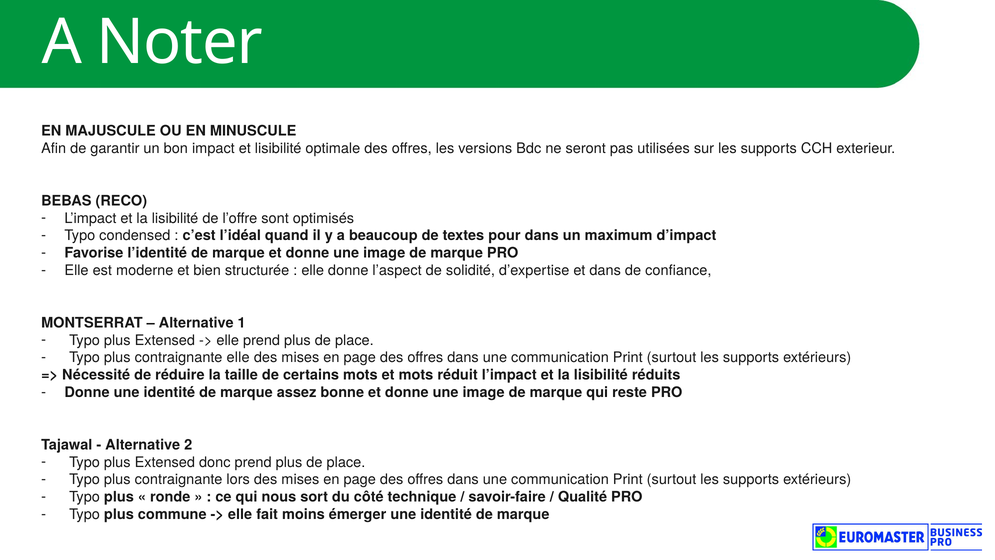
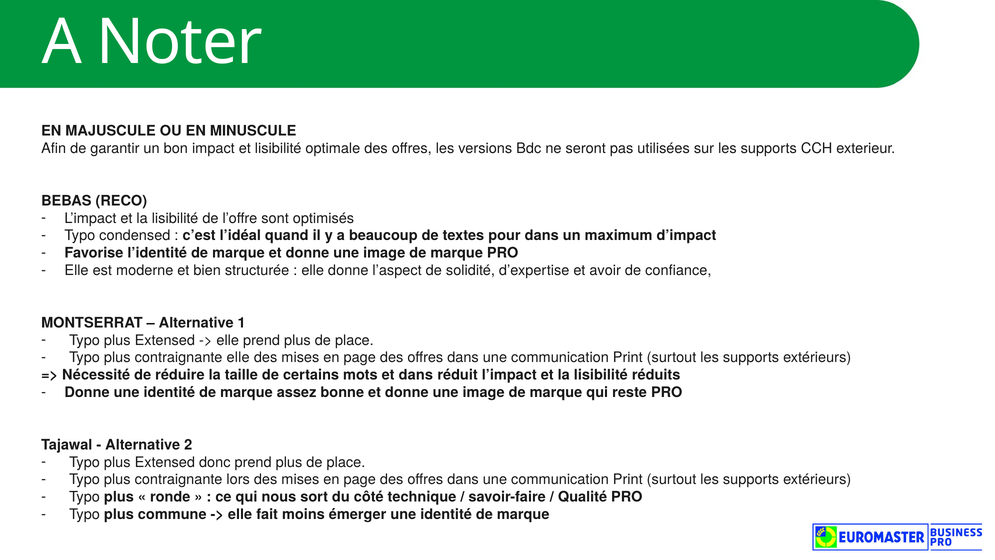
et dans: dans -> avoir (605, 270)
et mots: mots -> dans (416, 375)
